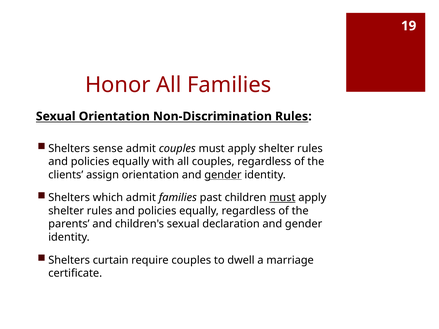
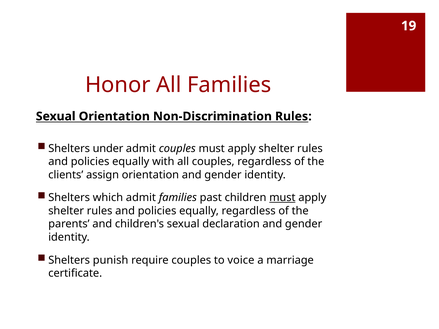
sense: sense -> under (108, 149)
gender underline: present -> none (223, 175)
curtain: curtain -> punish (111, 260)
dwell: dwell -> voice (241, 260)
